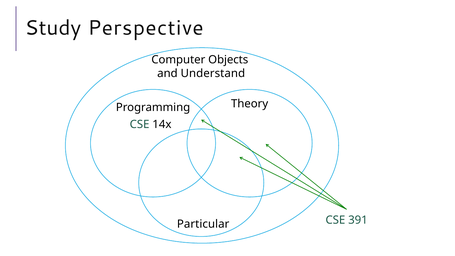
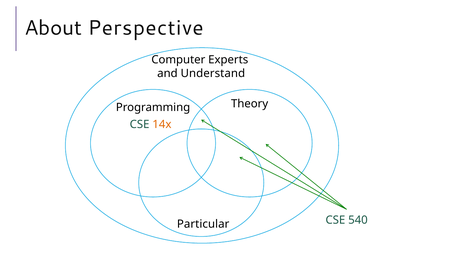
Study: Study -> About (53, 28)
Objects: Objects -> Experts (228, 60)
14x colour: black -> orange (162, 125)
391: 391 -> 540 (358, 220)
